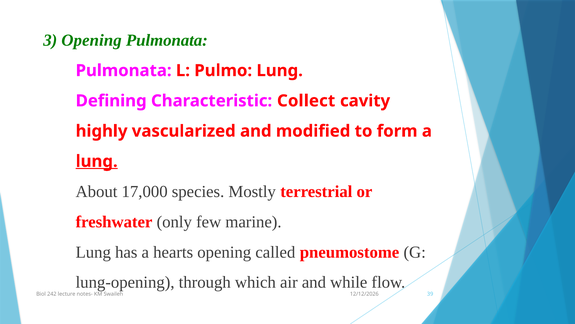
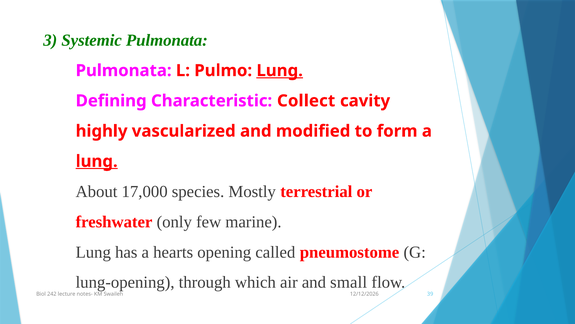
3 Opening: Opening -> Systemic (92, 40)
Lung underline: none -> present (280, 70)
while: while -> small (349, 282)
